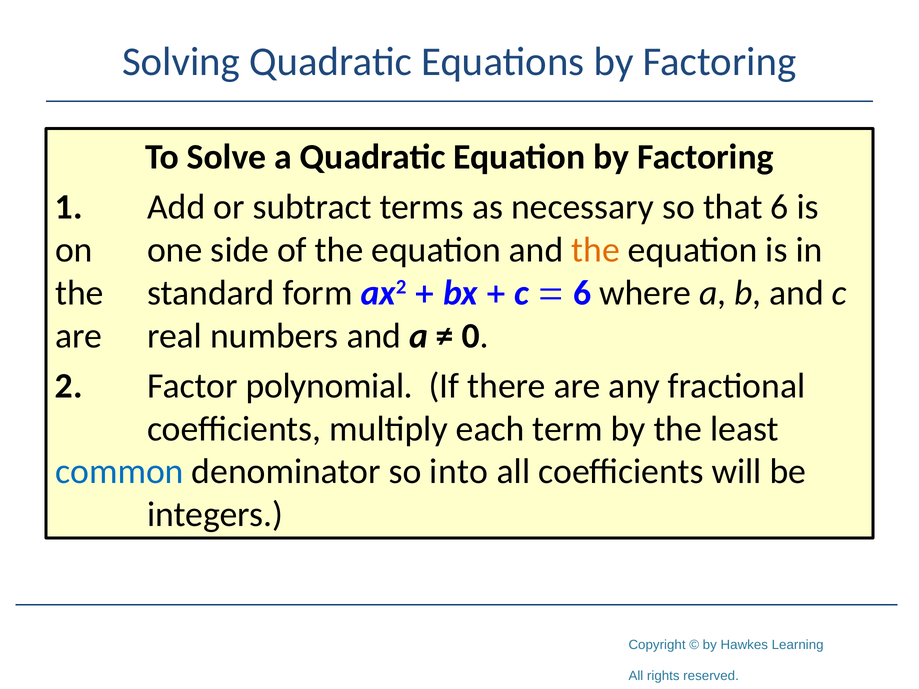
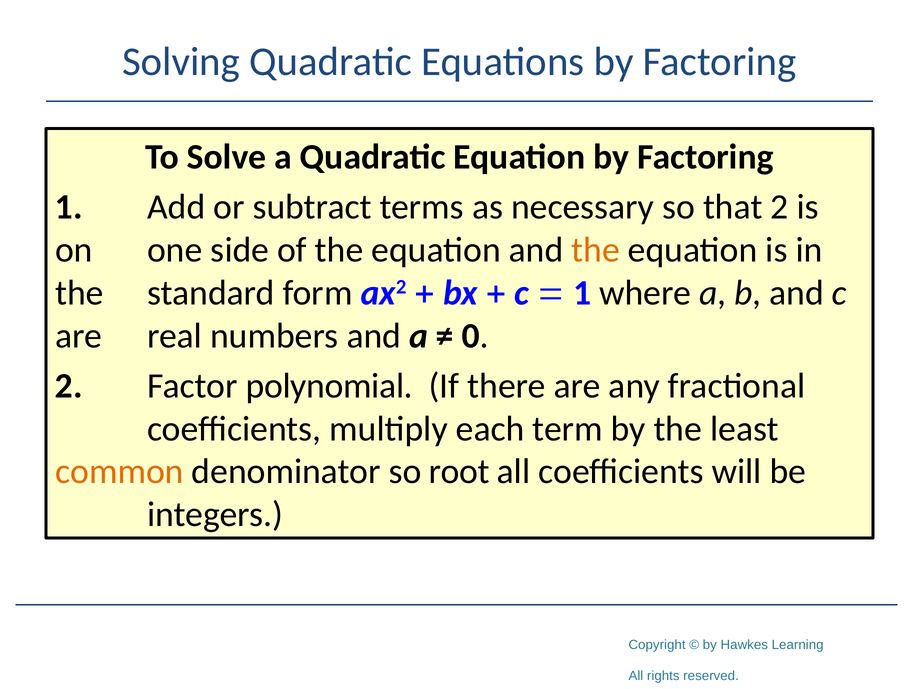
that 6: 6 -> 2 (779, 207)
6: 6 -> 1 (582, 293)
common colour: blue -> orange (119, 472)
into: into -> root (459, 472)
